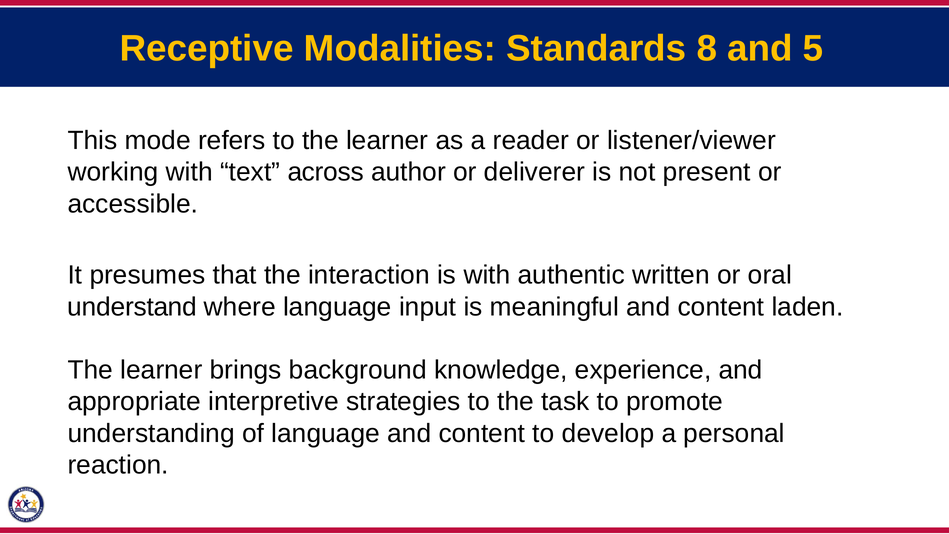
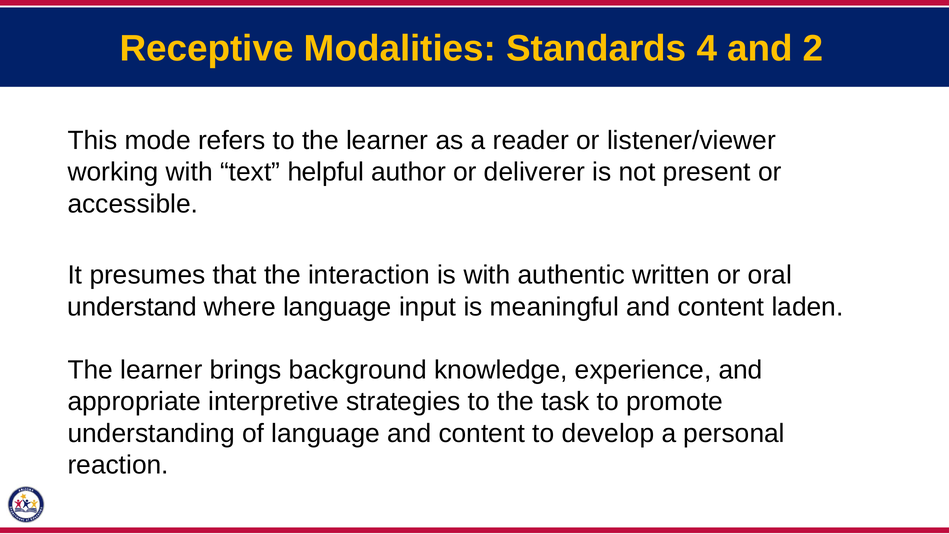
8: 8 -> 4 (707, 49)
5: 5 -> 2 (813, 49)
across: across -> helpful (326, 172)
